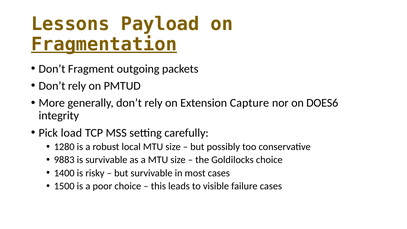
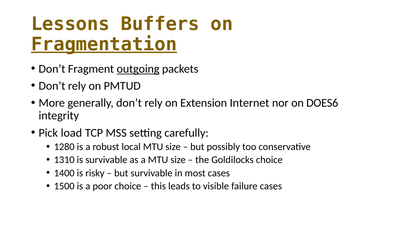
Payload: Payload -> Buffers (160, 24)
outgoing underline: none -> present (138, 69)
Capture: Capture -> Internet (250, 103)
9883: 9883 -> 1310 (64, 160)
